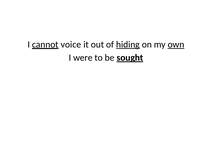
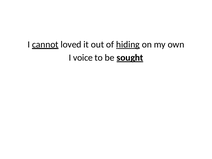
voice: voice -> loved (71, 44)
own underline: present -> none (176, 44)
were: were -> voice (83, 58)
